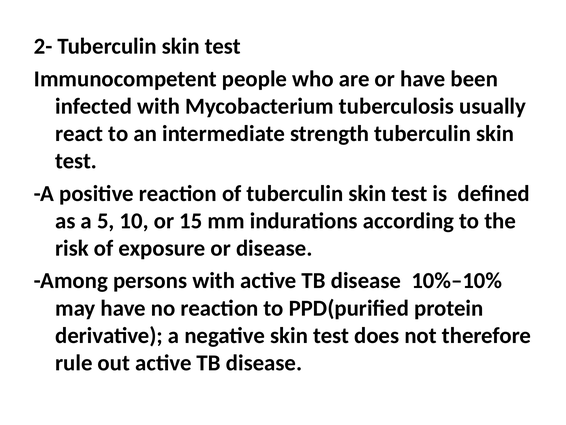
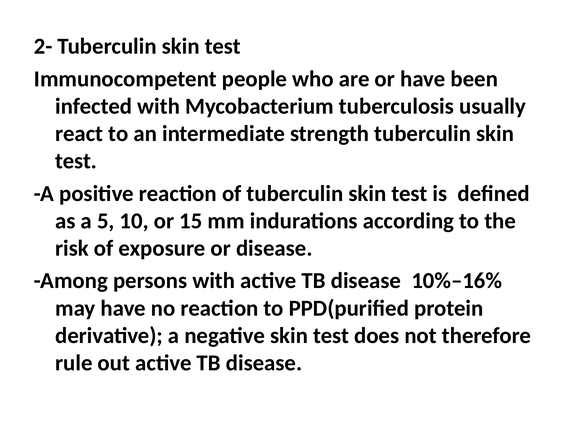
10%–10%: 10%–10% -> 10%–16% (457, 280)
